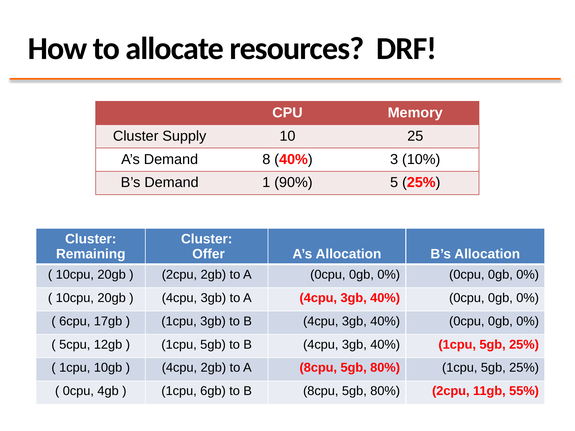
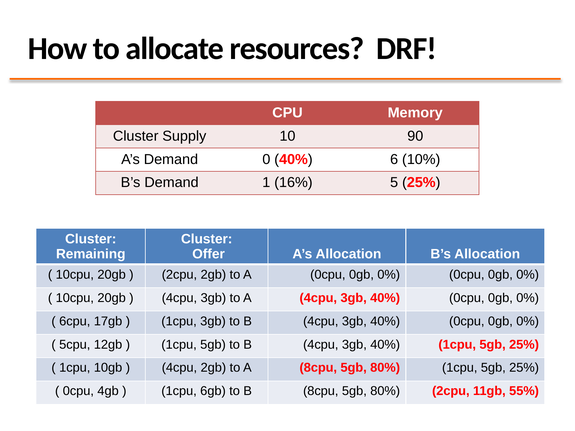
25: 25 -> 90 (415, 136)
8: 8 -> 0 (266, 159)
3: 3 -> 6 (394, 159)
90%: 90% -> 16% (293, 183)
